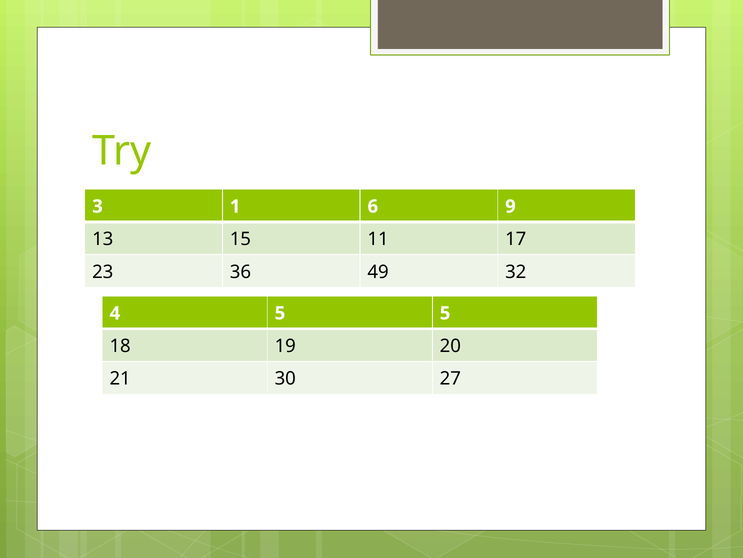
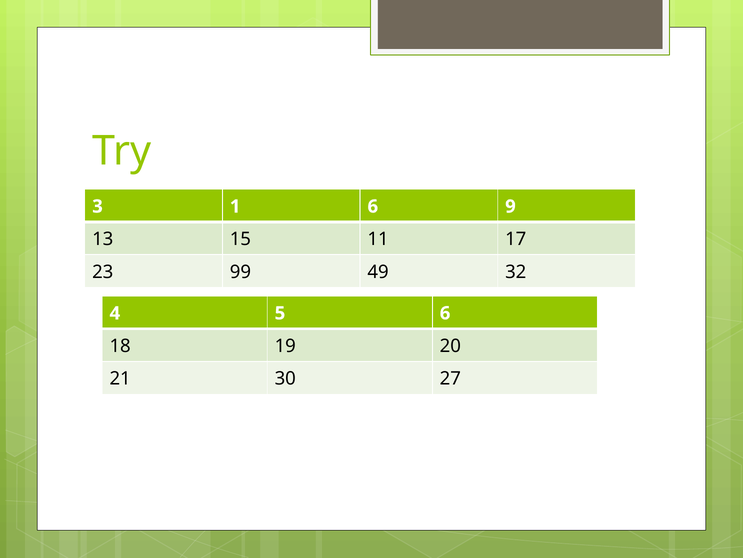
36: 36 -> 99 (240, 272)
5 5: 5 -> 6 (445, 313)
